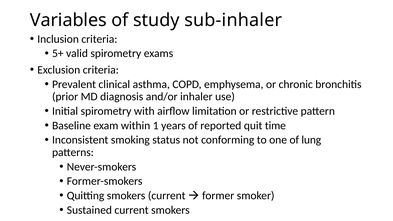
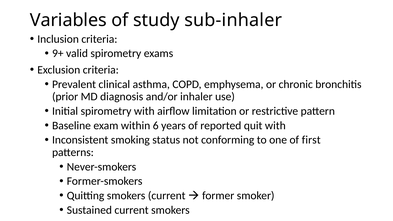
5+: 5+ -> 9+ (58, 53)
1: 1 -> 6 (156, 126)
quit time: time -> with (275, 126)
lung: lung -> first (311, 140)
